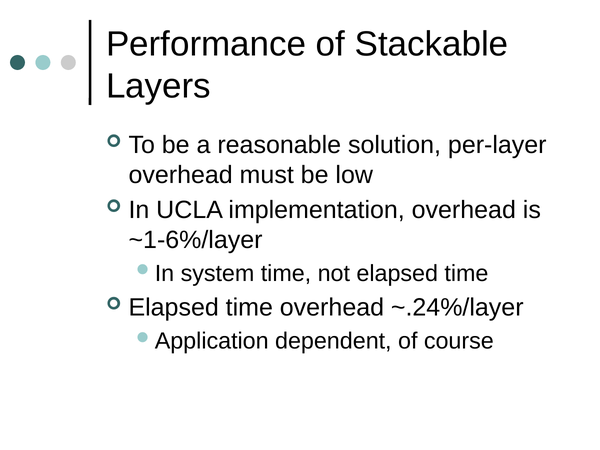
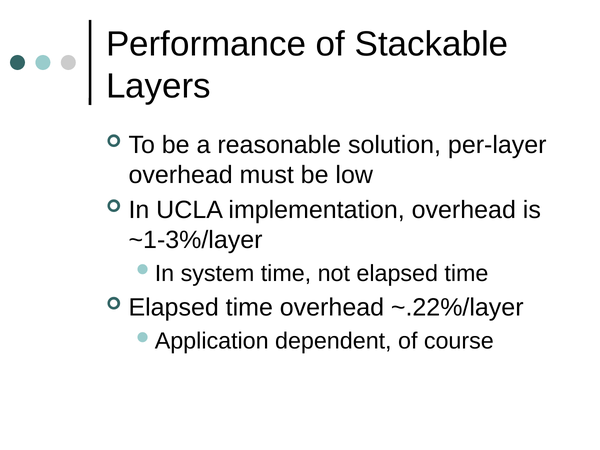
~1-6%/layer: ~1-6%/layer -> ~1-3%/layer (196, 240)
~.24%/layer: ~.24%/layer -> ~.22%/layer (457, 307)
